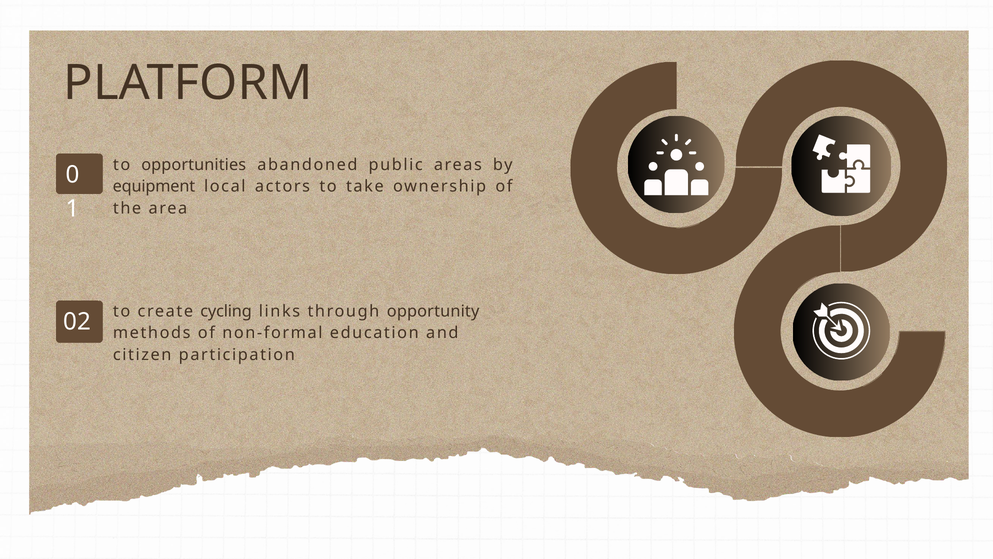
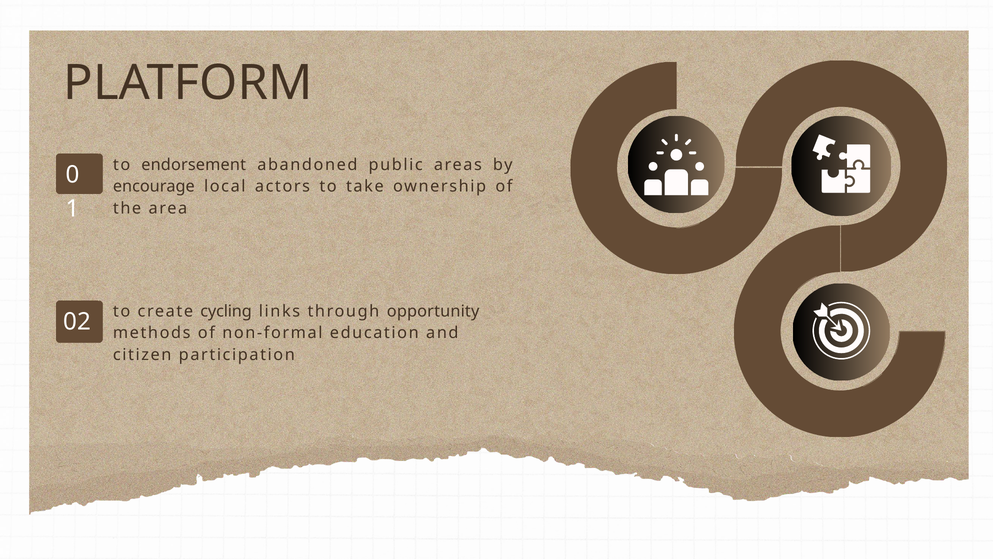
opportunities: opportunities -> endorsement (194, 165)
equipment: equipment -> encourage (154, 186)
